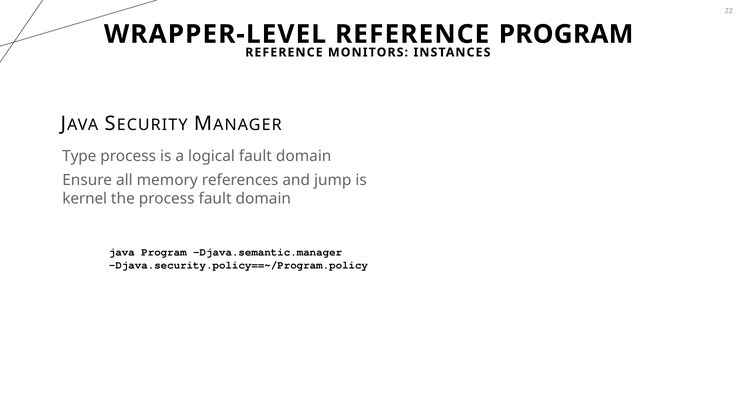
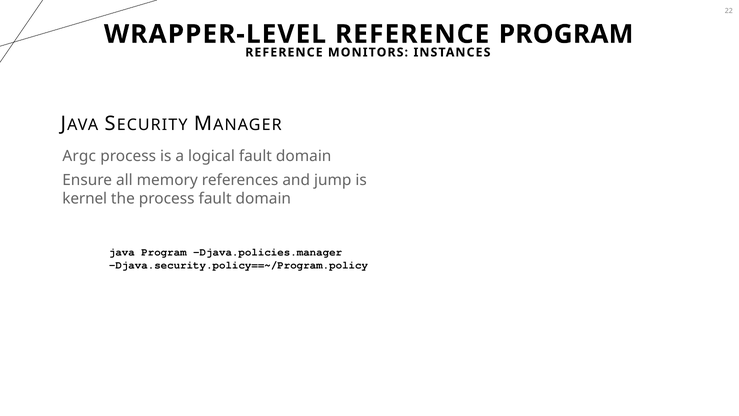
Type: Type -> Argc (79, 156)
Djava.semantic.manager: Djava.semantic.manager -> Djava.policies.manager (268, 252)
